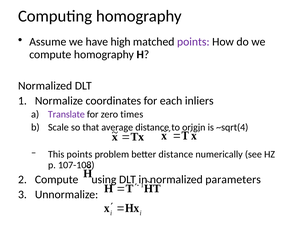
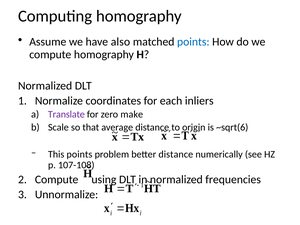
high: high -> also (120, 42)
points colour: purple -> blue (193, 42)
times: times -> make (132, 114)
~sqrt(4: ~sqrt(4 -> ~sqrt(6 (232, 127)
parameters: parameters -> frequencies (233, 179)
